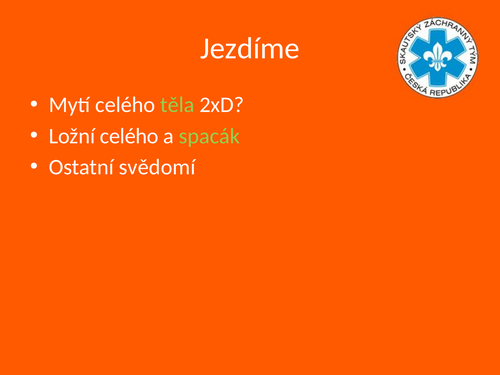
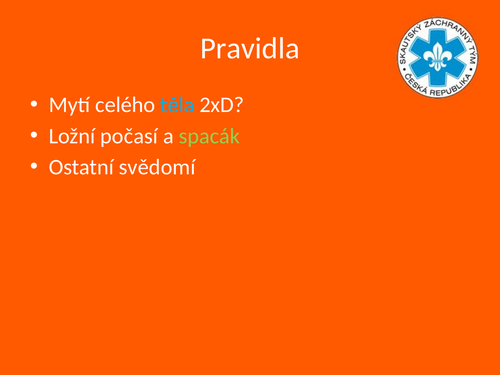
Jezdíme: Jezdíme -> Pravidla (250, 48)
těla colour: light green -> light blue (177, 105)
Ložní celého: celého -> počasí (129, 136)
